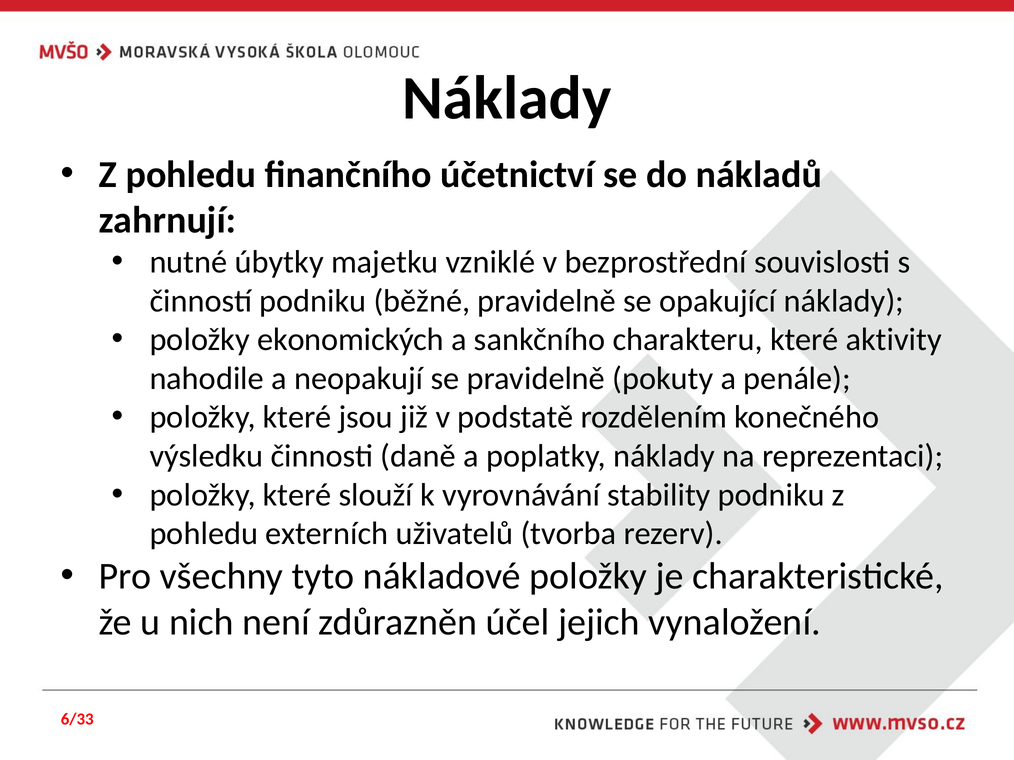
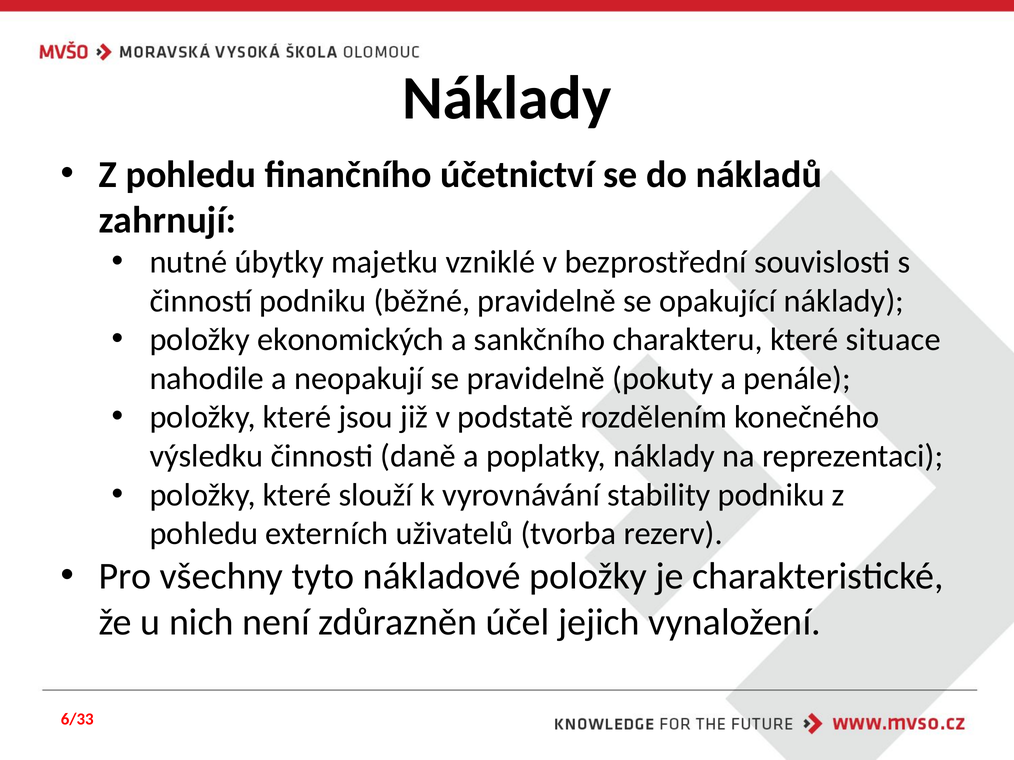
aktivity: aktivity -> situace (893, 340)
